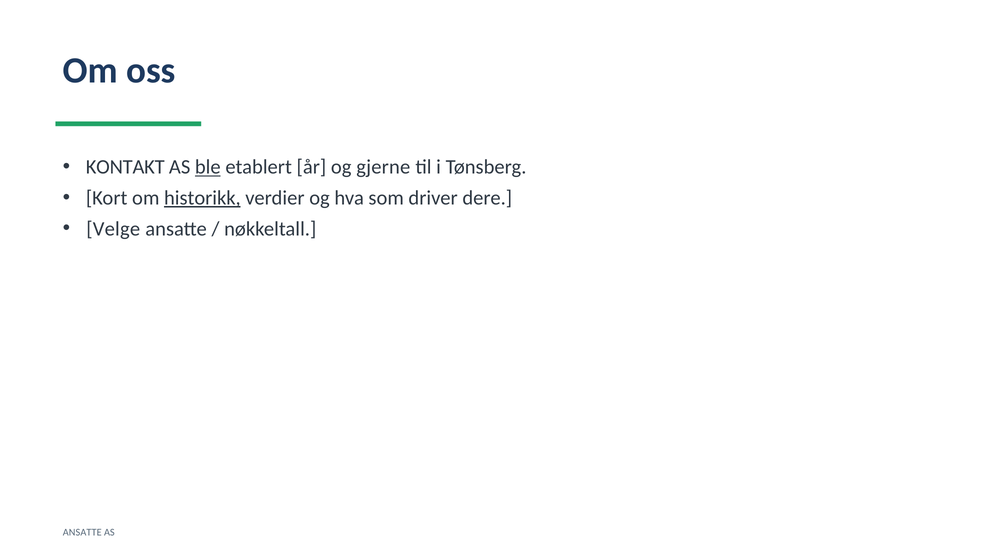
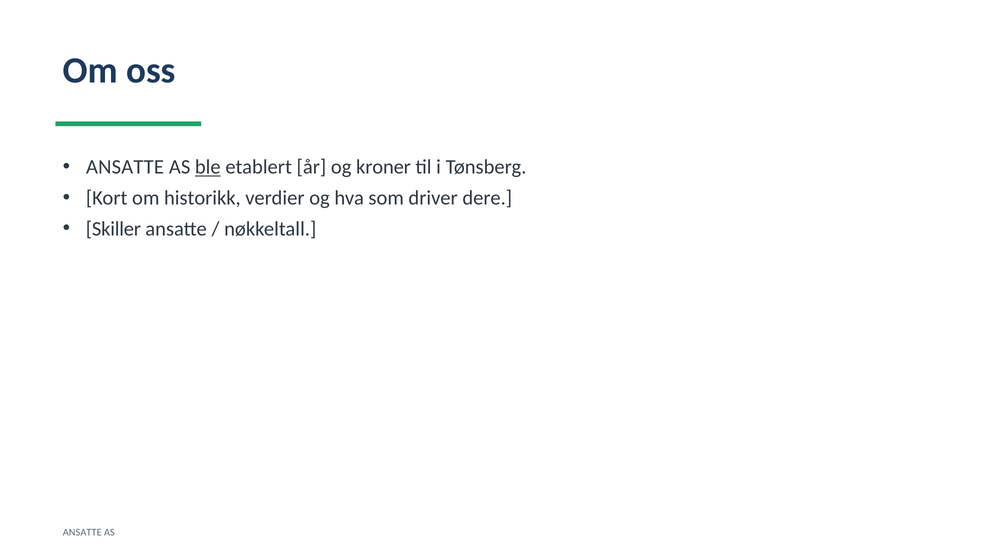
KONTAKT: KONTAKT -> ANSATTE (125, 167)
gjerne: gjerne -> kroner (384, 167)
historikk underline: present -> none (202, 198)
Velge: Velge -> Skiller (113, 229)
